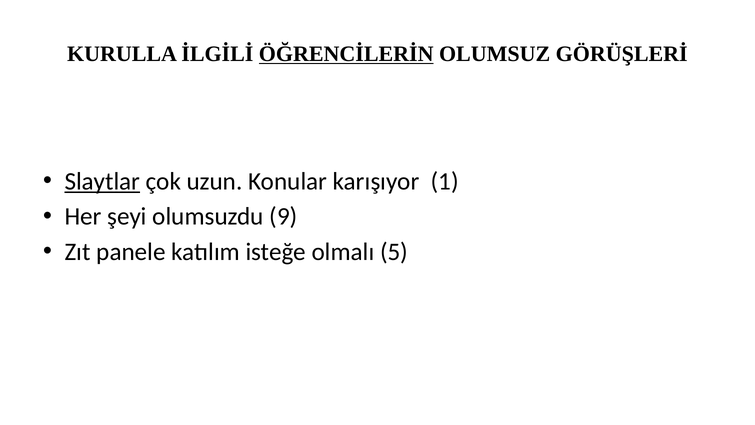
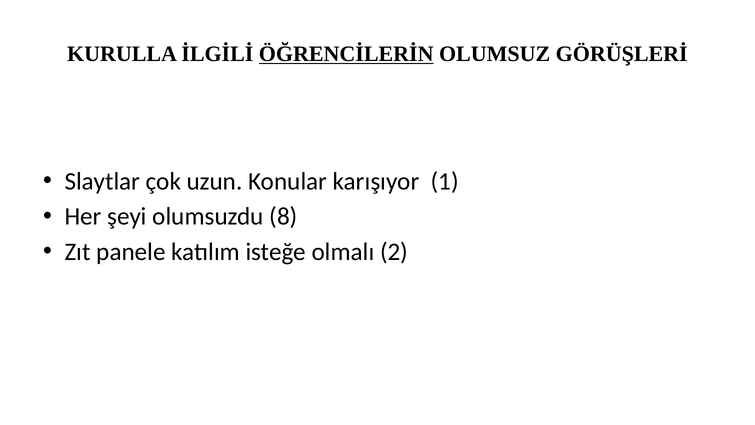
Slaytlar underline: present -> none (102, 181)
9: 9 -> 8 (283, 217)
5: 5 -> 2 (394, 252)
